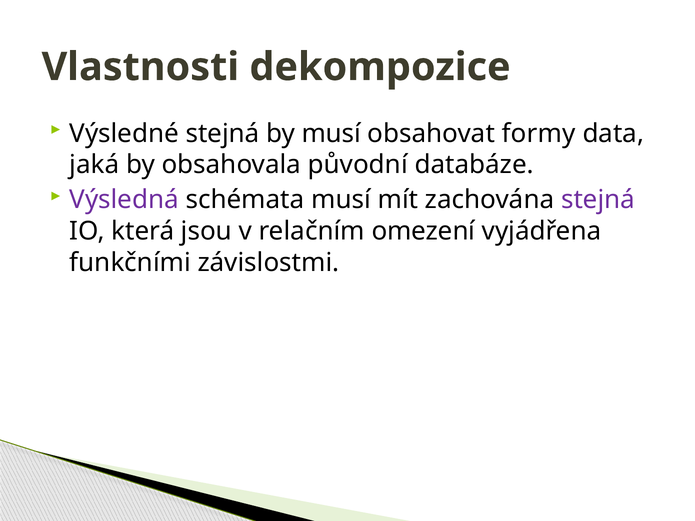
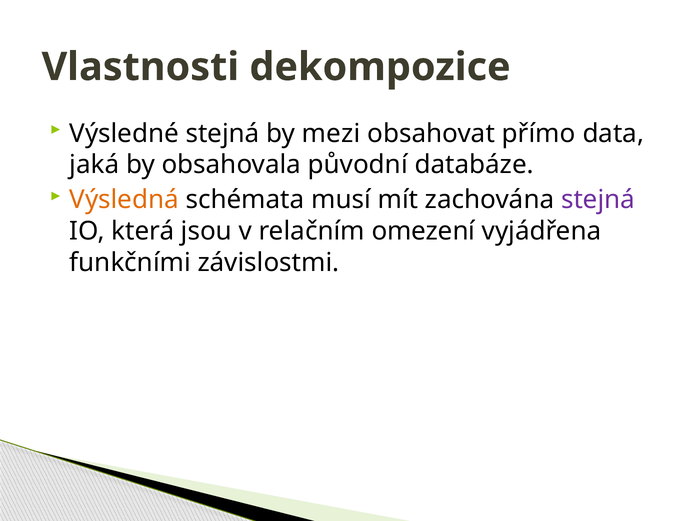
by musí: musí -> mezi (331, 133)
formy: formy -> přímo (539, 133)
Výsledná colour: purple -> orange (124, 200)
